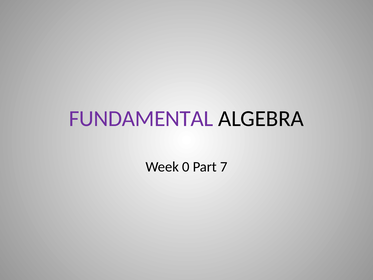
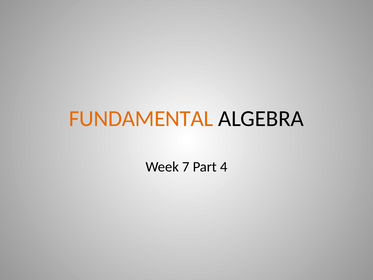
FUNDAMENTAL colour: purple -> orange (141, 118)
0: 0 -> 7 (186, 167)
7: 7 -> 4 (224, 167)
